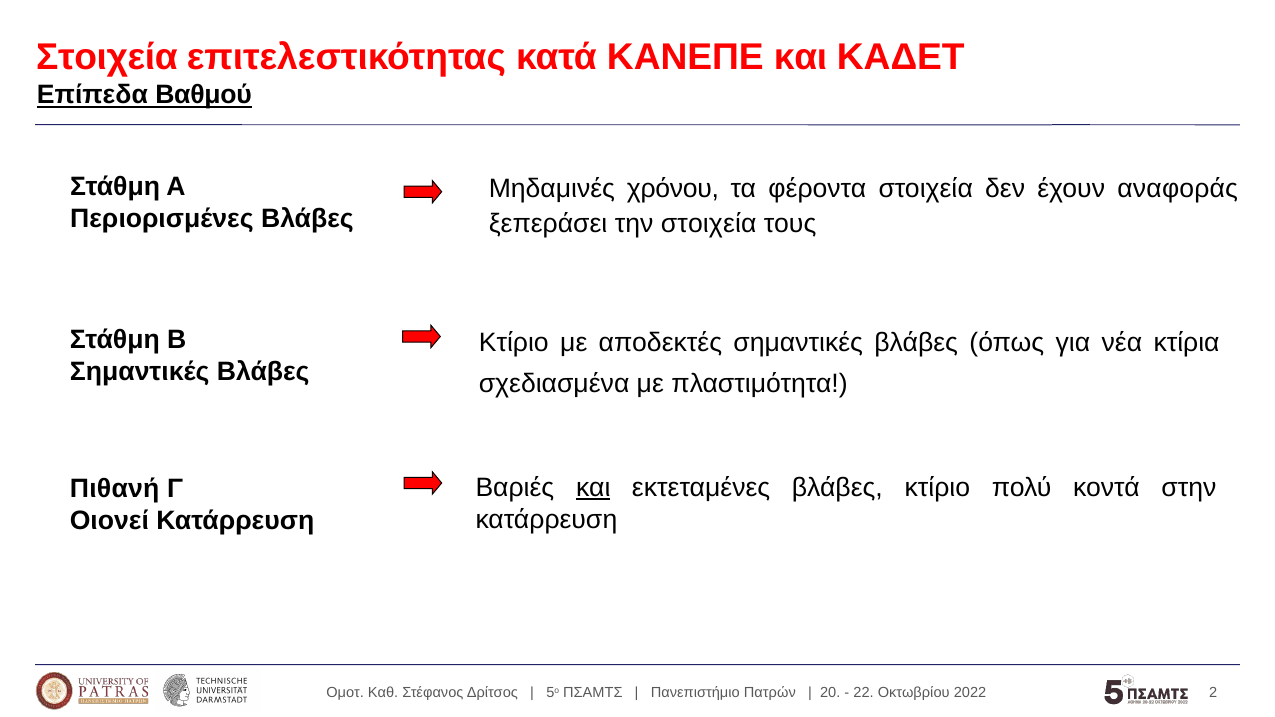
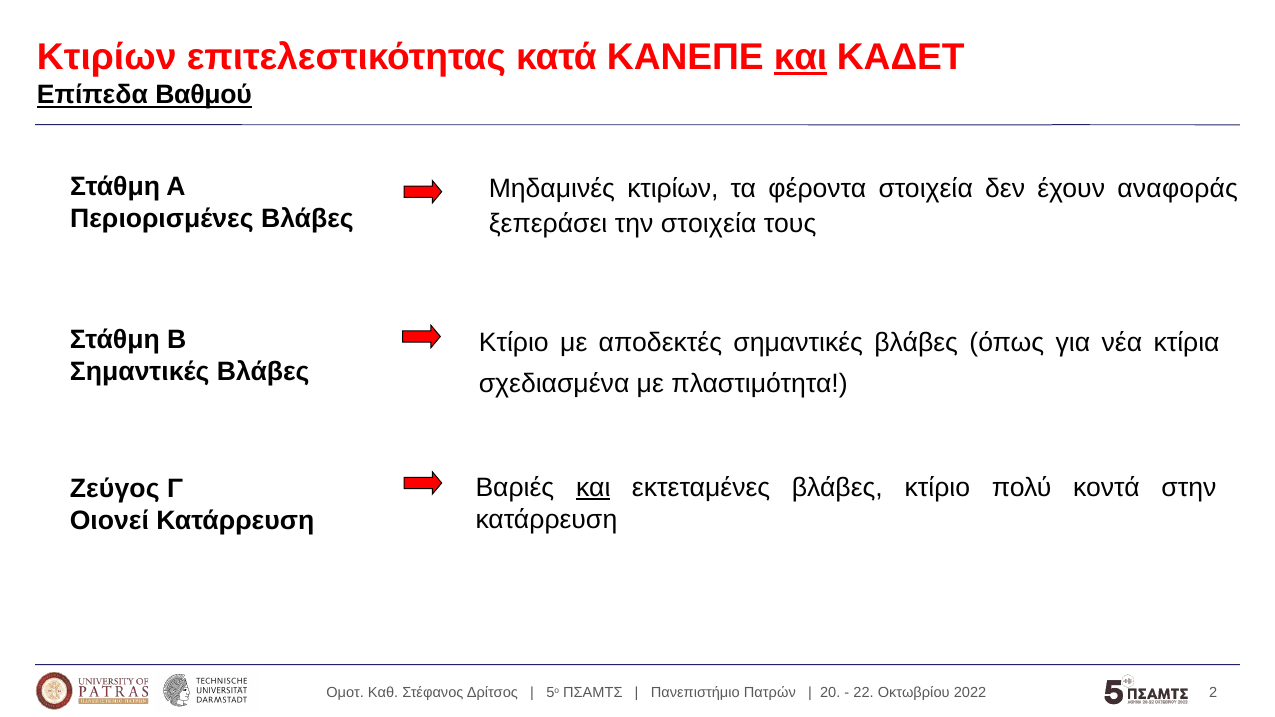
Στοιχεία: Στοιχεία -> Κτιρίων (107, 58)
και underline: none -> present (801, 58)
Μηδαμινές χρόνου: χρόνου -> κτιρίων (673, 188)
Πιθανή: Πιθανή -> Ζεύγος (115, 489)
